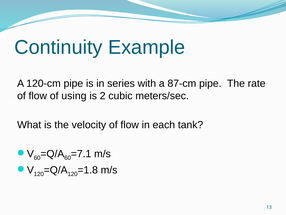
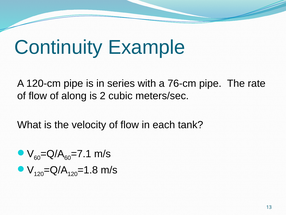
87-cm: 87-cm -> 76-cm (182, 83)
using: using -> along (74, 96)
